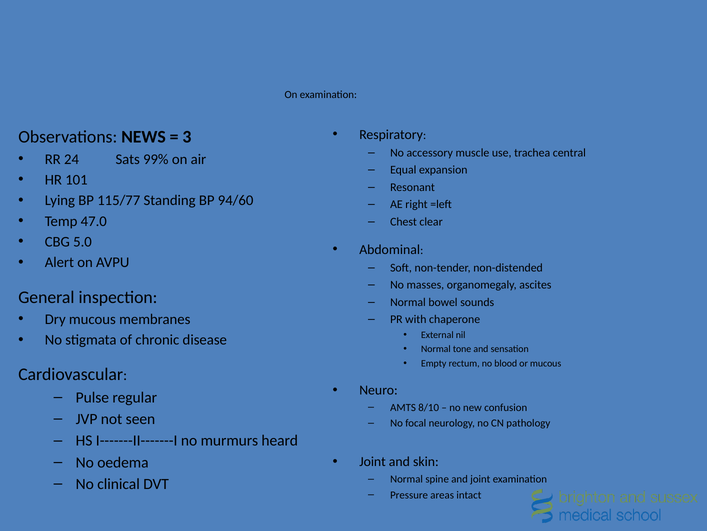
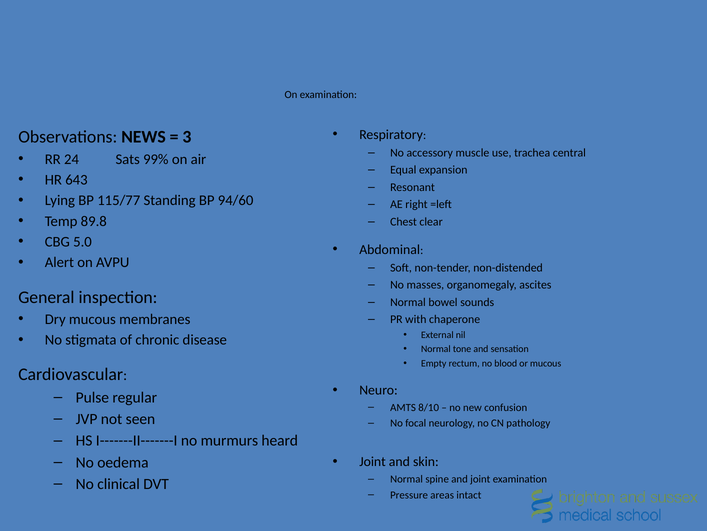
101: 101 -> 643 (76, 180)
47.0: 47.0 -> 89.8 (94, 221)
